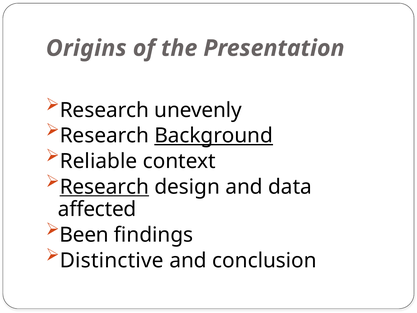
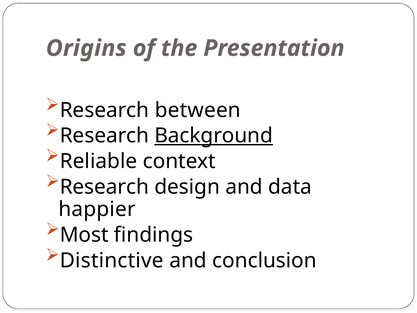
unevenly: unevenly -> between (198, 110)
Research underline: present -> none (104, 187)
affected: affected -> happier (97, 209)
Been: Been -> Most (84, 235)
